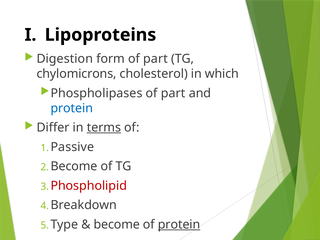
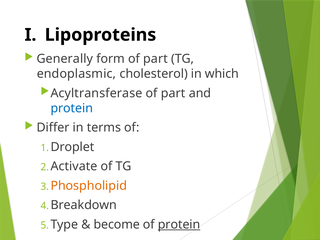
Digestion: Digestion -> Generally (65, 59)
chylomicrons: chylomicrons -> endoplasmic (76, 74)
Phospholipases: Phospholipases -> Acyltransferase (96, 93)
terms underline: present -> none (104, 128)
Passive: Passive -> Droplet (72, 147)
Become: Become -> Activate (74, 166)
Phospholipid colour: red -> orange (89, 186)
